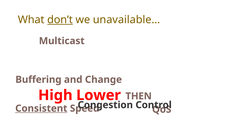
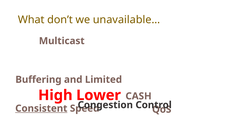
don’t underline: present -> none (60, 20)
Change: Change -> Limited (103, 80)
THEN: THEN -> CASH (139, 96)
